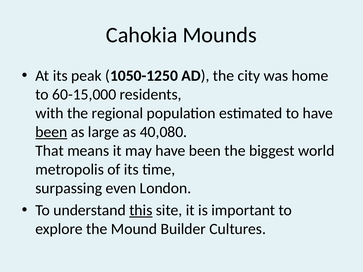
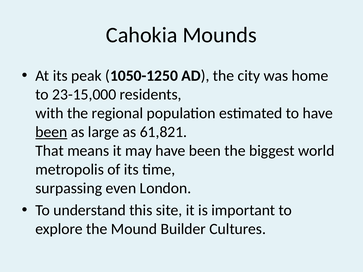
60-15,000: 60-15,000 -> 23-15,000 (84, 95)
40,080: 40,080 -> 61,821 (163, 132)
this underline: present -> none (141, 210)
